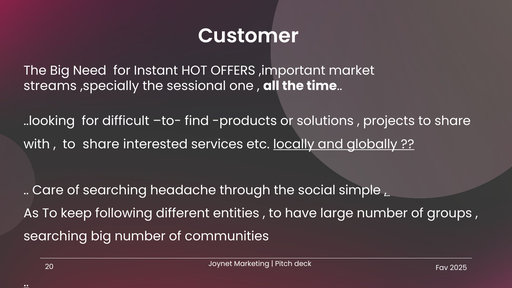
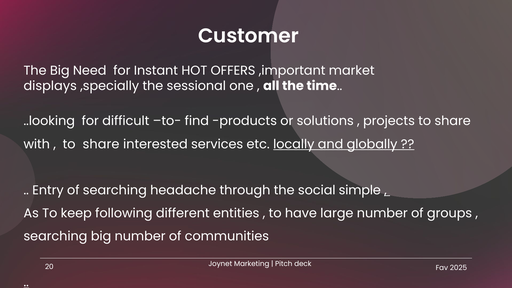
streams: streams -> displays (50, 86)
Care: Care -> Entry (48, 190)
